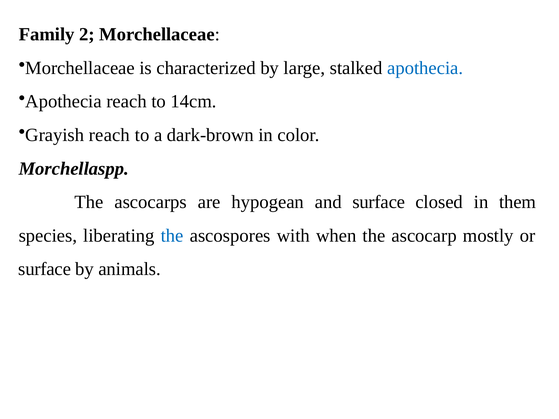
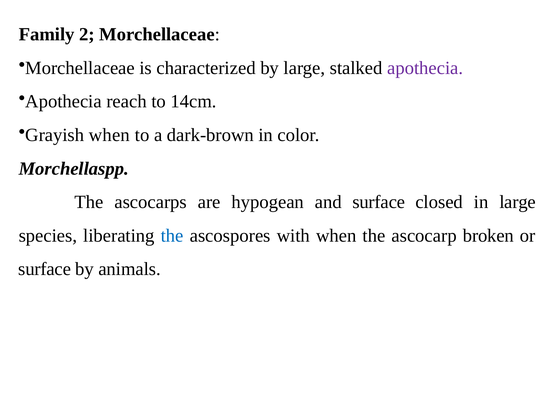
apothecia colour: blue -> purple (425, 68)
Grayish reach: reach -> when (109, 135)
in them: them -> large (518, 202)
mostly: mostly -> broken (488, 236)
